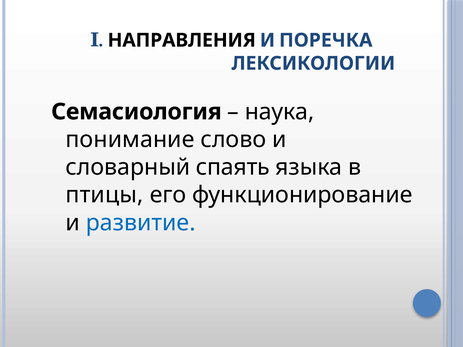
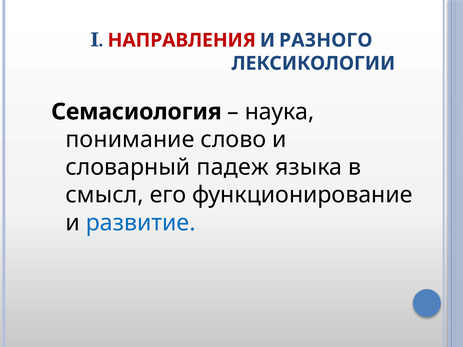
НАПРАВЛЕНИЯ colour: black -> red (182, 40)
ПОРЕЧКА: ПОРЕЧКА -> РАЗНОГО (326, 40)
спаять: спаять -> падеж (233, 167)
птицы: птицы -> смысл (105, 195)
